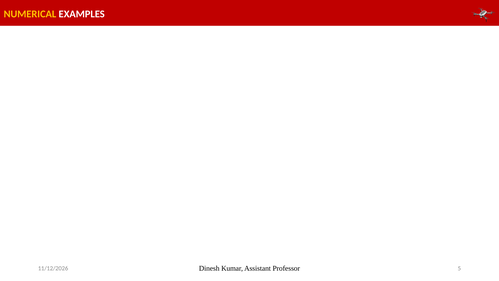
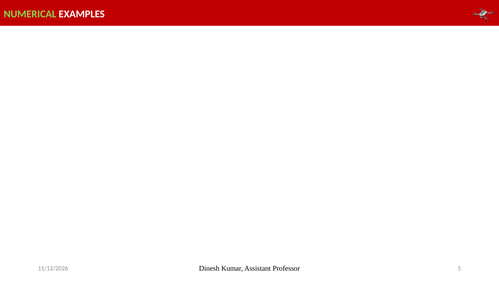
NUMERICAL colour: yellow -> light green (30, 14)
